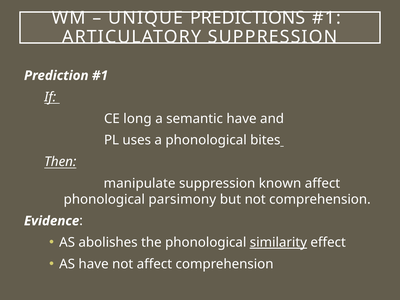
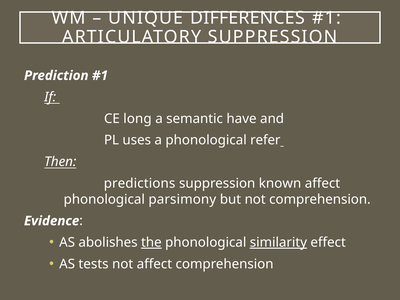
PREDICTIONS: PREDICTIONS -> DIFFERENCES (248, 18)
bites: bites -> refer (265, 140)
manipulate: manipulate -> predictions (140, 183)
the underline: none -> present (151, 242)
AS have: have -> tests (94, 264)
